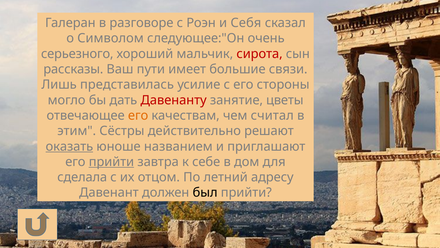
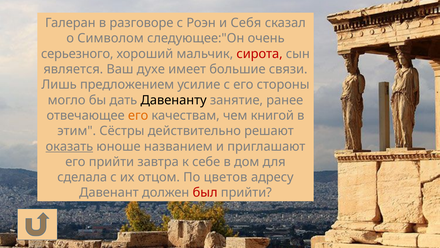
рассказы: рассказы -> является (73, 69)
пути: пути -> духе (151, 69)
представилась: представилась -> предложением (127, 84)
Давенанту colour: red -> black (174, 100)
цветы: цветы -> ранее (285, 100)
считал: считал -> книгой (272, 115)
прийти underline: present -> none (111, 162)
летний: летний -> цветов (226, 177)
был colour: black -> red (205, 192)
